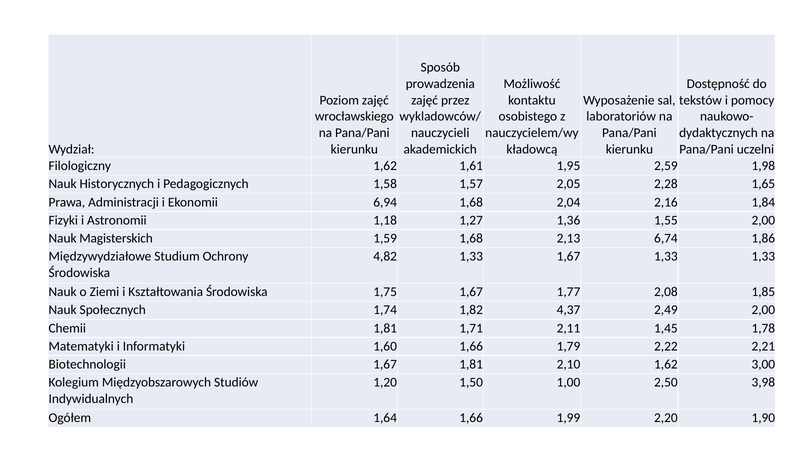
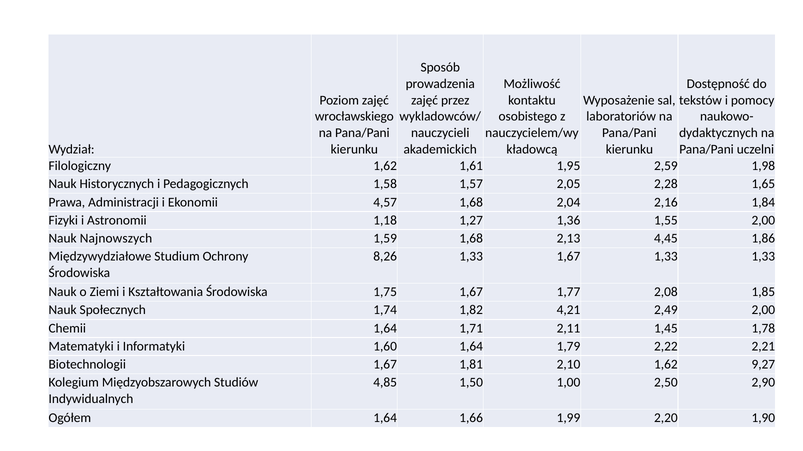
6,94: 6,94 -> 4,57 (385, 202)
Magisterskich: Magisterskich -> Najnowszych (116, 239)
6,74: 6,74 -> 4,45 (666, 239)
4,82: 4,82 -> 8,26 (385, 257)
4,37: 4,37 -> 4,21 (569, 311)
Chemii 1,81: 1,81 -> 1,64 (385, 329)
1,60 1,66: 1,66 -> 1,64 (471, 347)
3,00: 3,00 -> 9,27 (763, 365)
1,20: 1,20 -> 4,85 (385, 383)
3,98: 3,98 -> 2,90 (763, 383)
